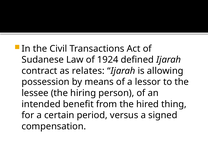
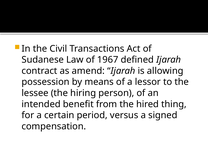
1924: 1924 -> 1967 (108, 60)
relates: relates -> amend (88, 71)
